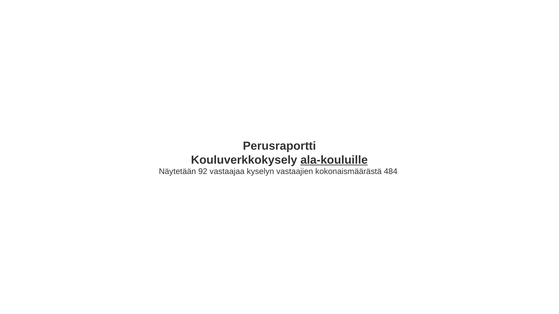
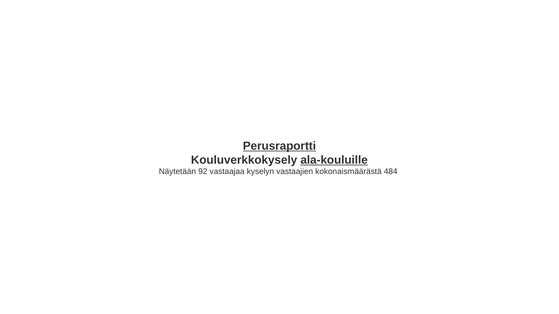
Perusraportti underline: none -> present (279, 146)
